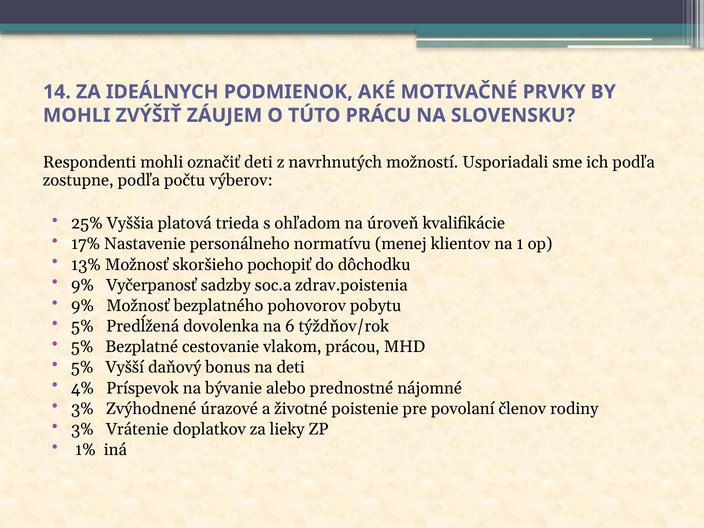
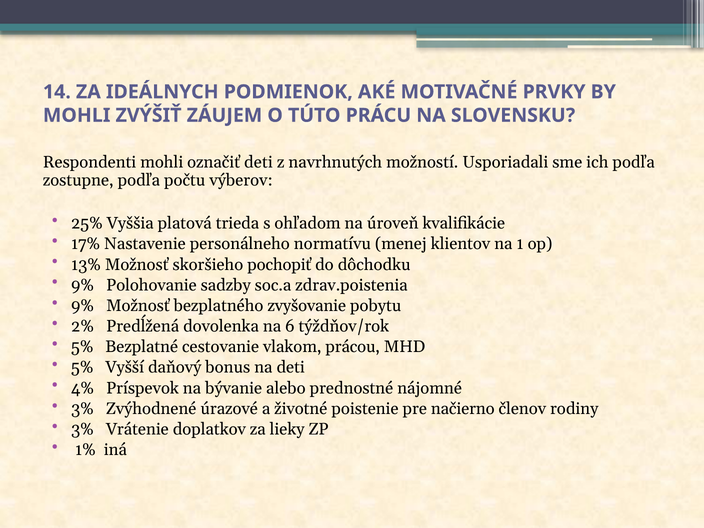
Vyčerpanosť: Vyčerpanosť -> Polohovanie (151, 285)
pohovorov: pohovorov -> zvyšovanie (307, 306)
5%: 5% -> 2% (83, 326)
povolaní: povolaní -> načierno (463, 409)
